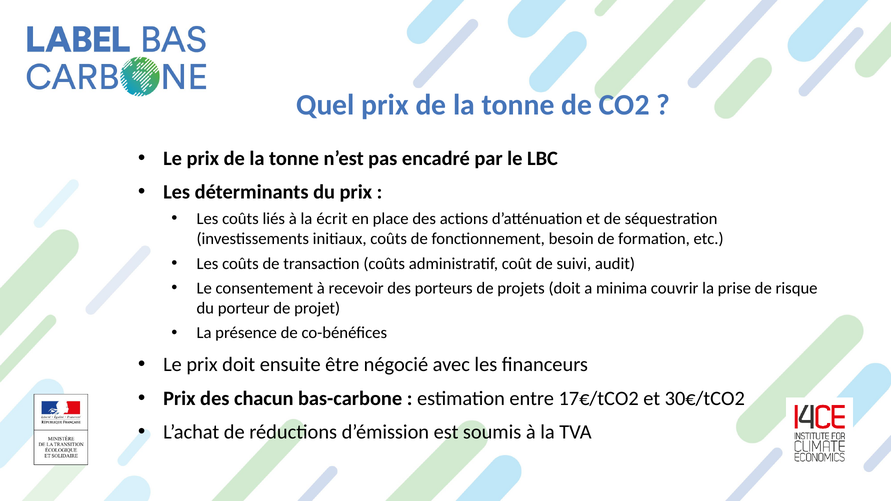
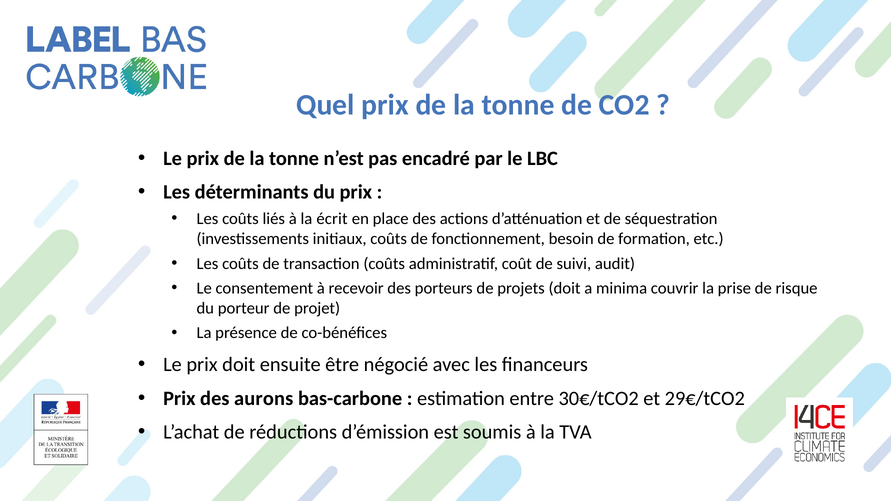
chacun: chacun -> aurons (264, 399)
17€/tCO2: 17€/tCO2 -> 30€/tCO2 (599, 399)
30€/tCO2: 30€/tCO2 -> 29€/tCO2 (705, 399)
